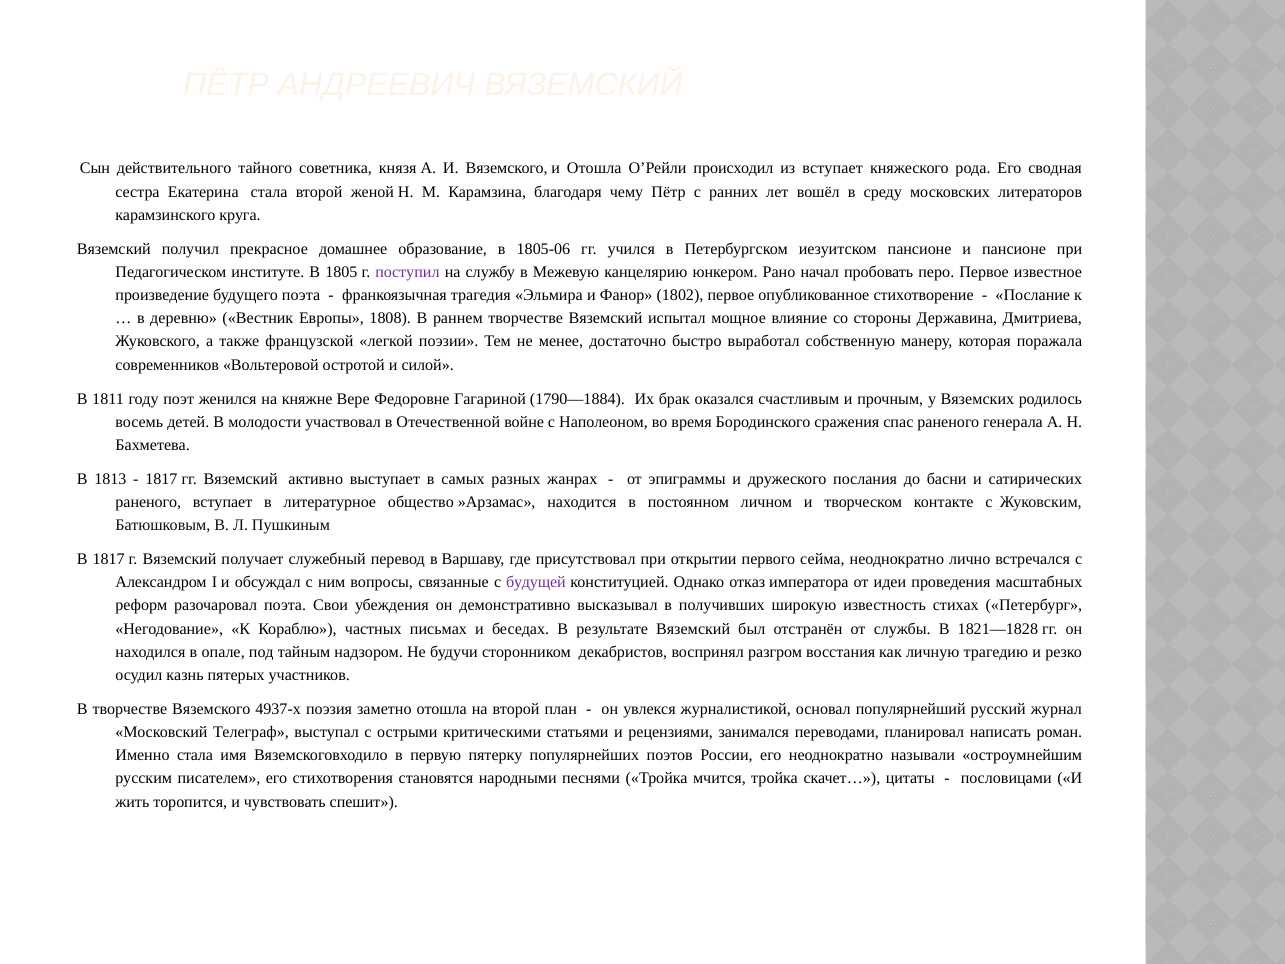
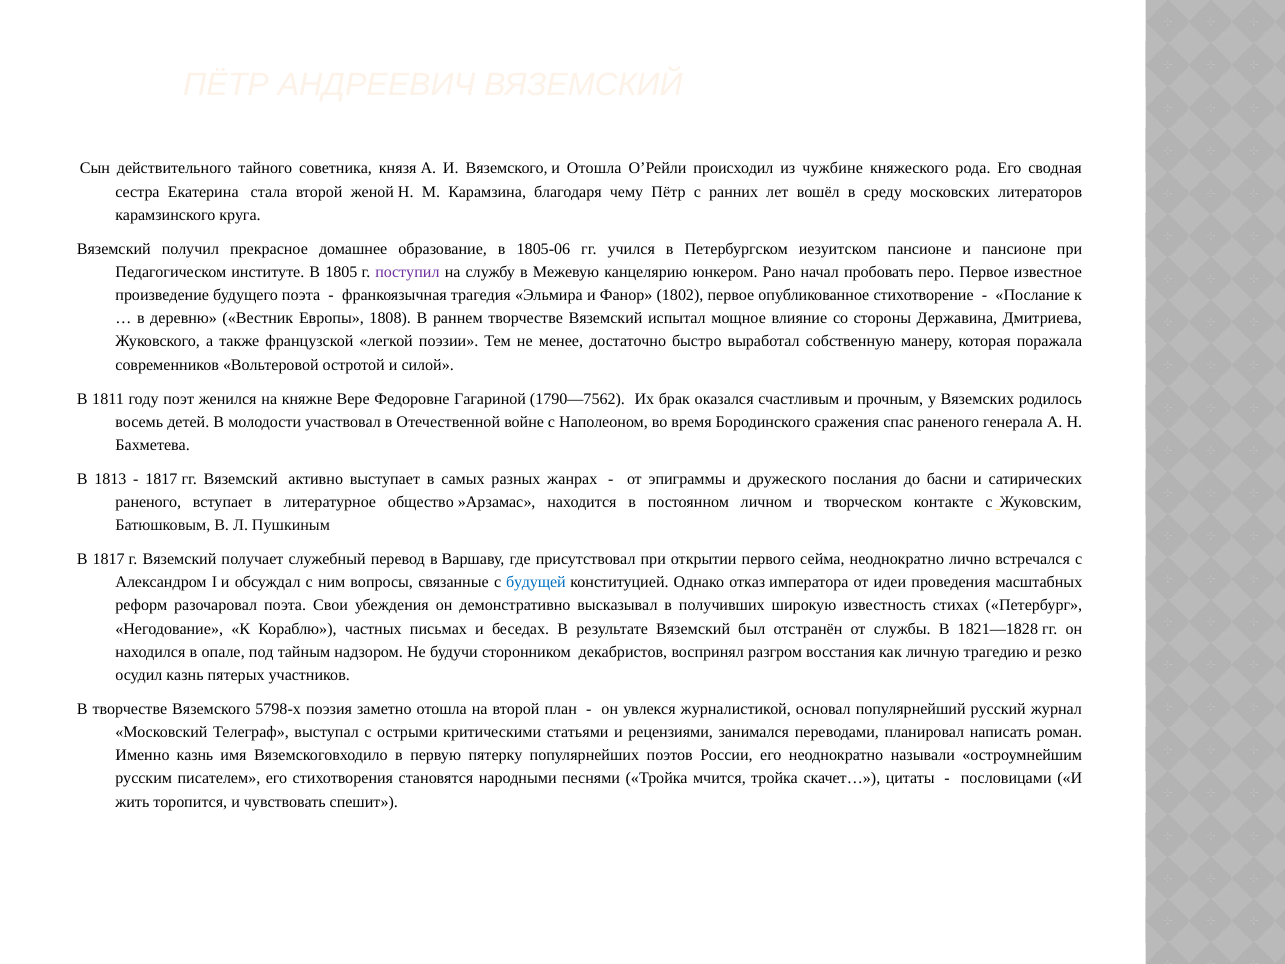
из вступает: вступает -> чужбине (833, 169)
1790—1884: 1790—1884 -> 1790—7562 (577, 399)
будущей colour: purple -> blue (536, 582)
4937-х: 4937-х -> 5798-х (278, 709)
Именно стала: стала -> казнь (195, 755)
